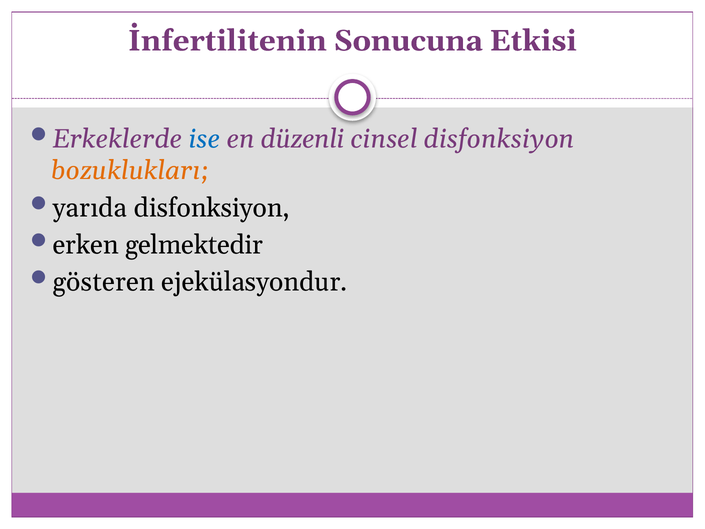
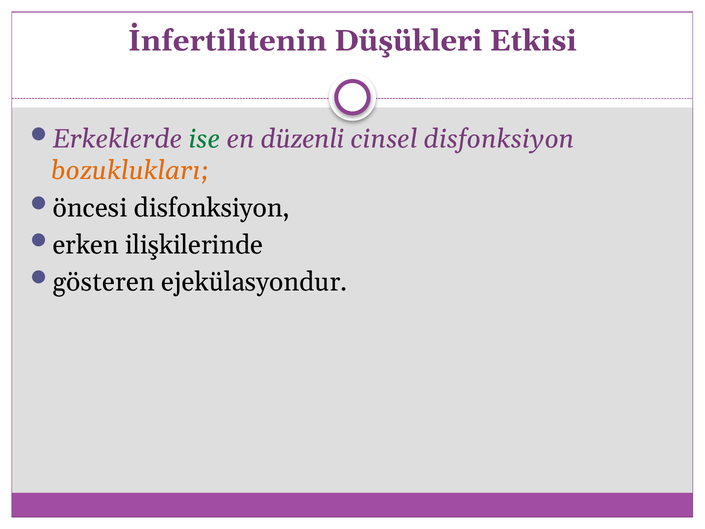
Sonucuna: Sonucuna -> Düşükleri (408, 41)
ise colour: blue -> green (204, 139)
yarıda: yarıda -> öncesi (90, 208)
gelmektedir: gelmektedir -> ilişkilerinde (194, 245)
